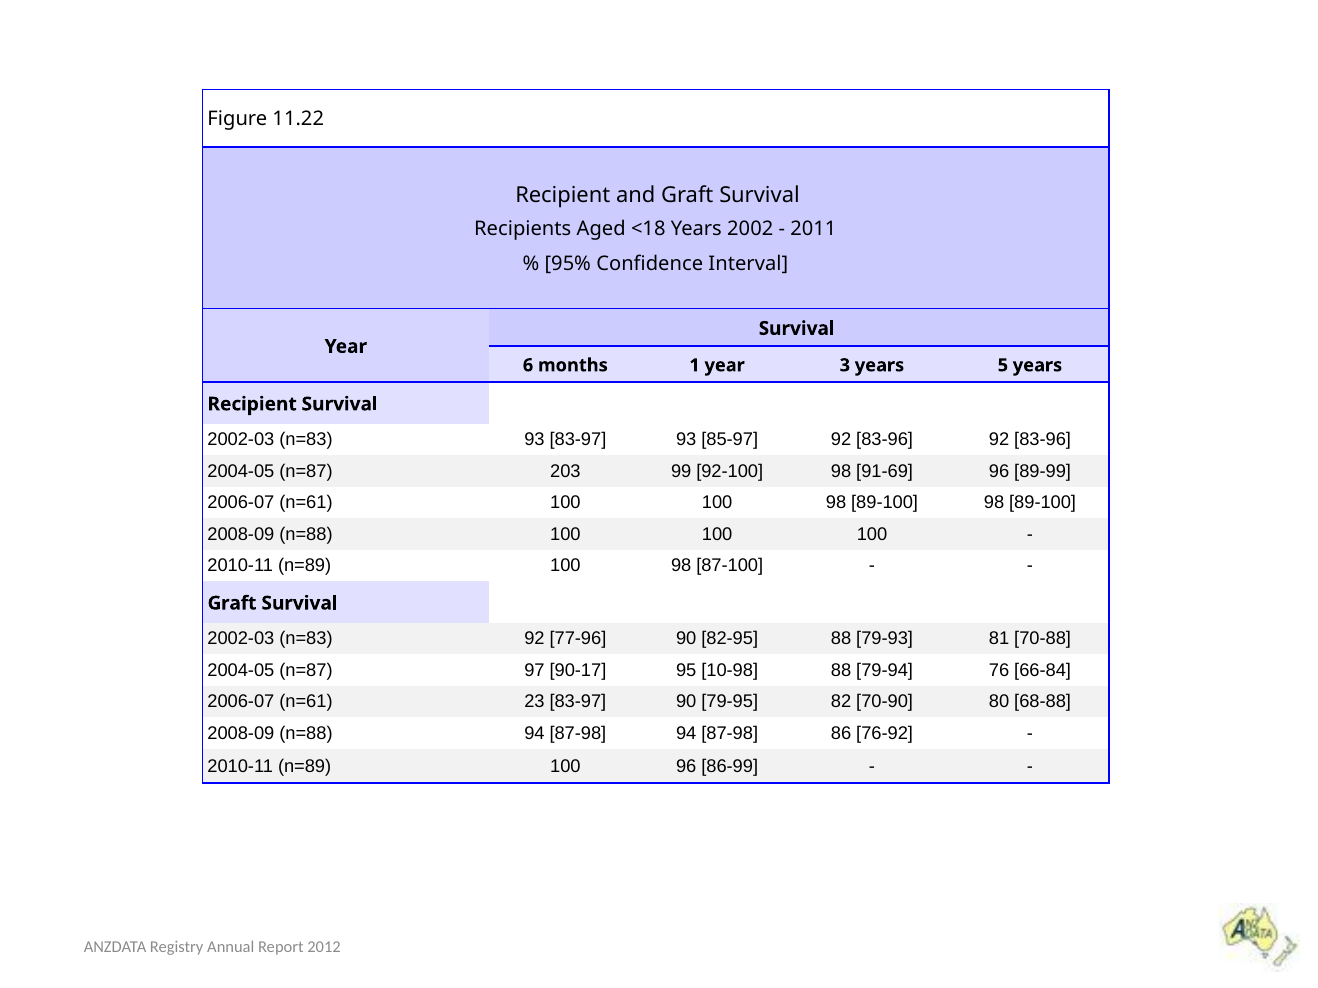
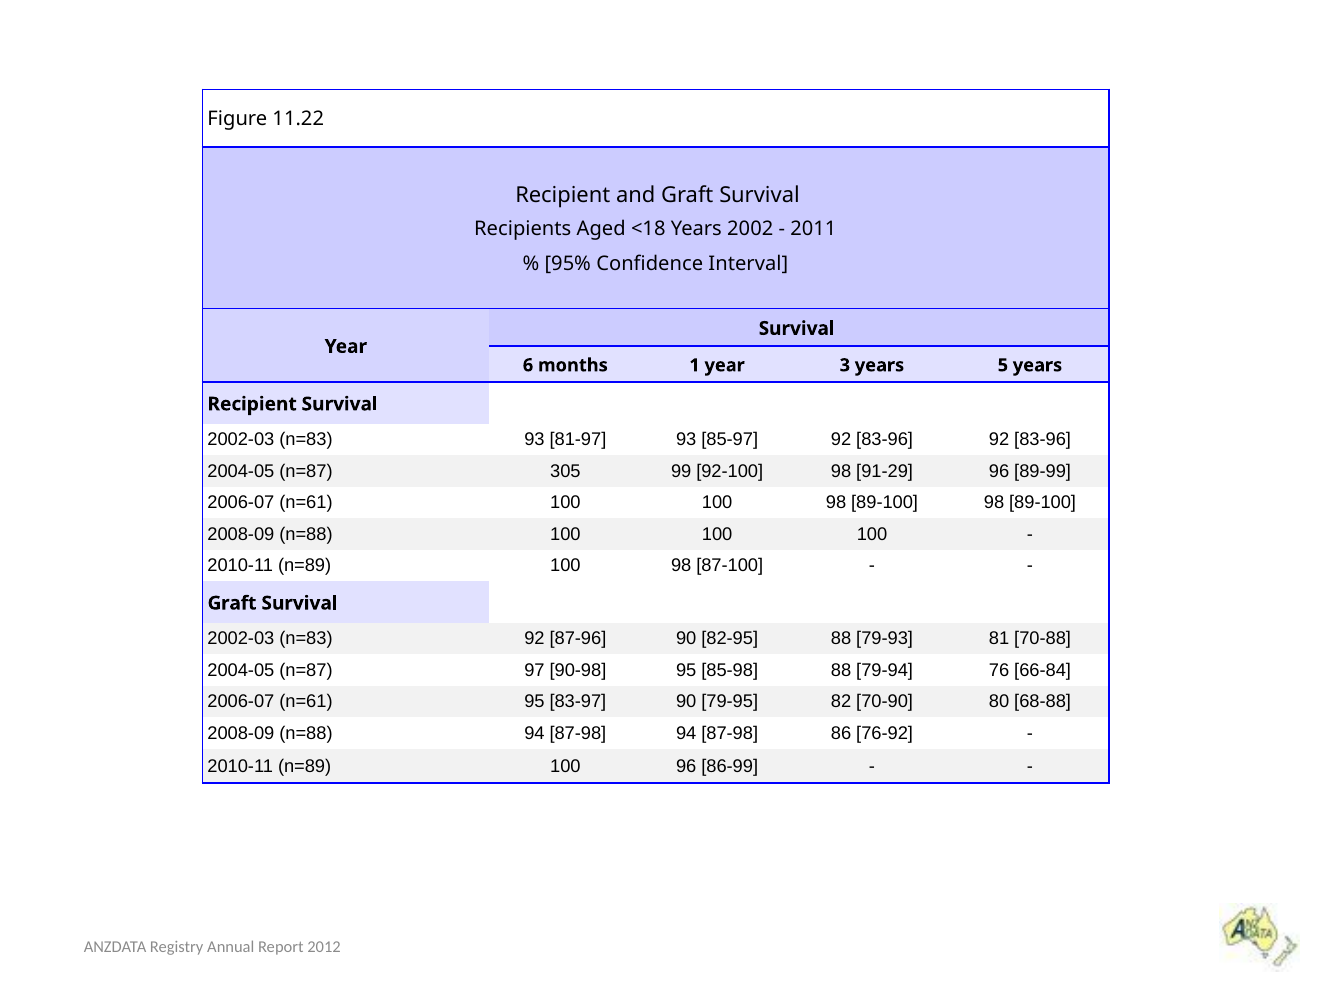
93 83-97: 83-97 -> 81-97 (578, 440)
203: 203 -> 305 (565, 471)
91-69: 91-69 -> 91-29 (885, 471)
77-96: 77-96 -> 87-96 (578, 639)
90-17: 90-17 -> 90-98 (578, 671)
10-98: 10-98 -> 85-98 (730, 671)
n=61 23: 23 -> 95 (534, 702)
